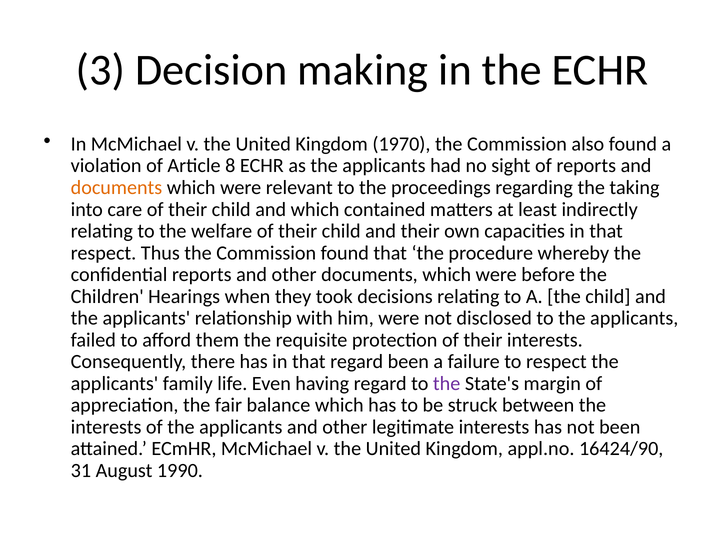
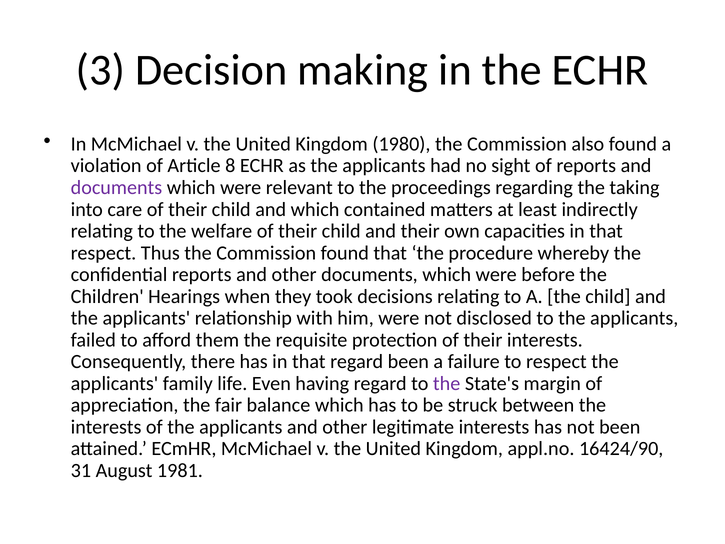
1970: 1970 -> 1980 (401, 144)
documents colour: orange -> purple (116, 188)
1990: 1990 -> 1981 (180, 470)
